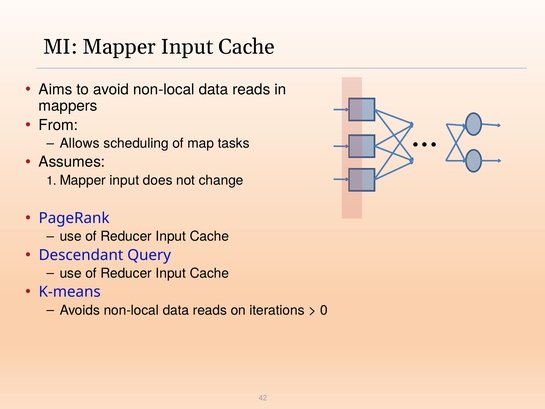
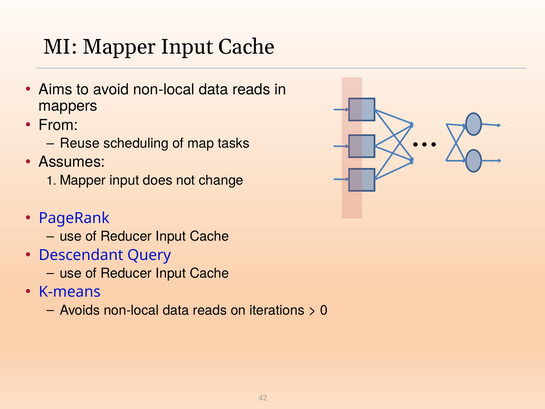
Allows: Allows -> Reuse (80, 143)
